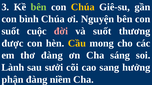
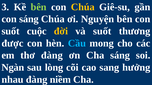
con bình: bình -> sáng (29, 19)
đời colour: pink -> yellow (61, 31)
Cầu colour: yellow -> light blue (77, 43)
Lành: Lành -> Ngàn (13, 68)
sưởi: sưởi -> lòng (54, 68)
phận: phận -> nhau (12, 80)
